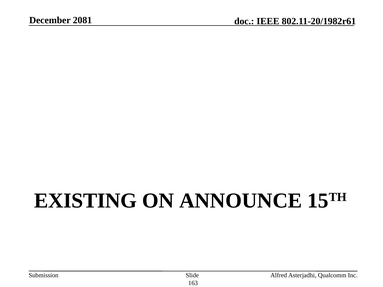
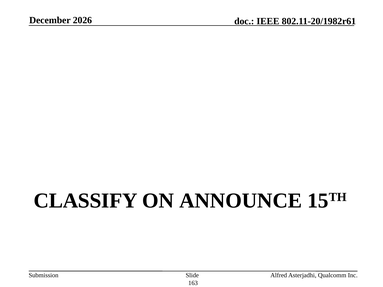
2081: 2081 -> 2026 (82, 20)
EXISTING: EXISTING -> CLASSIFY (86, 201)
